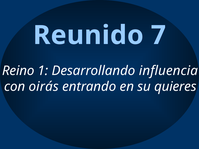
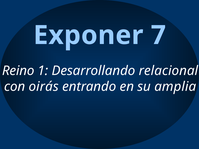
Reunido: Reunido -> Exponer (88, 35)
influencia: influencia -> relacional (168, 71)
quieres: quieres -> amplia (175, 87)
